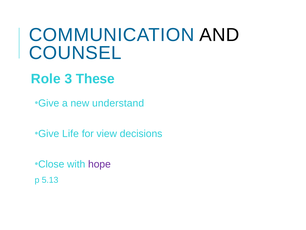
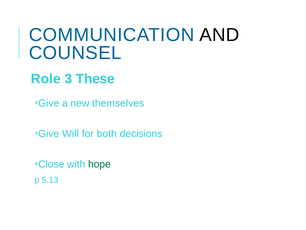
understand: understand -> themselves (118, 103)
Life: Life -> Will (70, 133)
view: view -> both (107, 133)
hope colour: purple -> green (99, 164)
